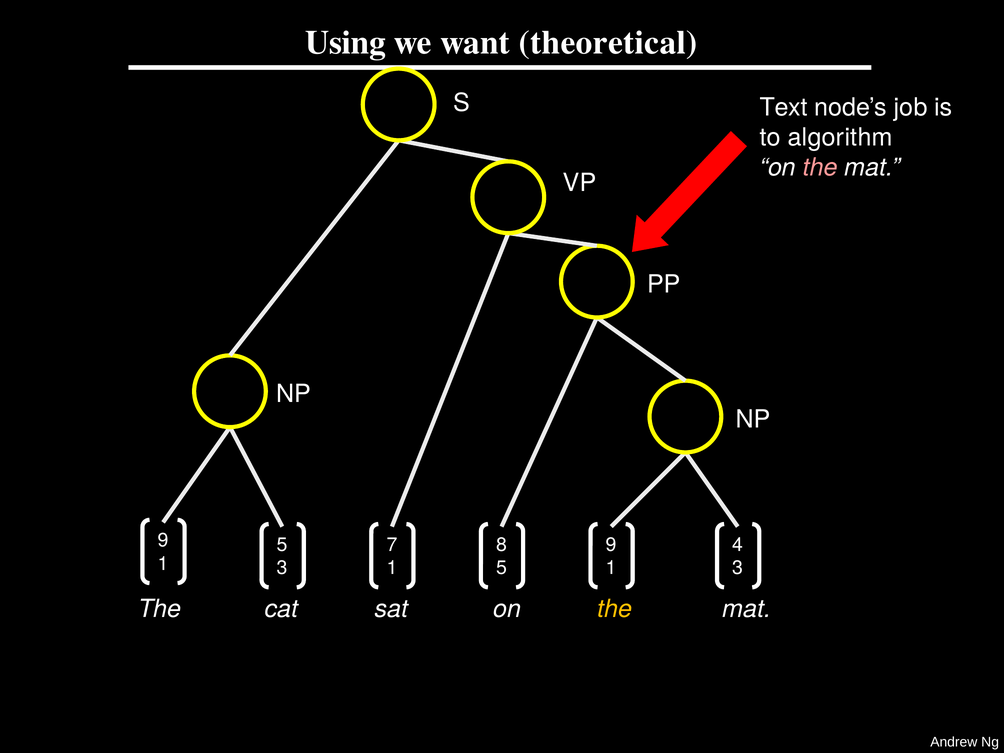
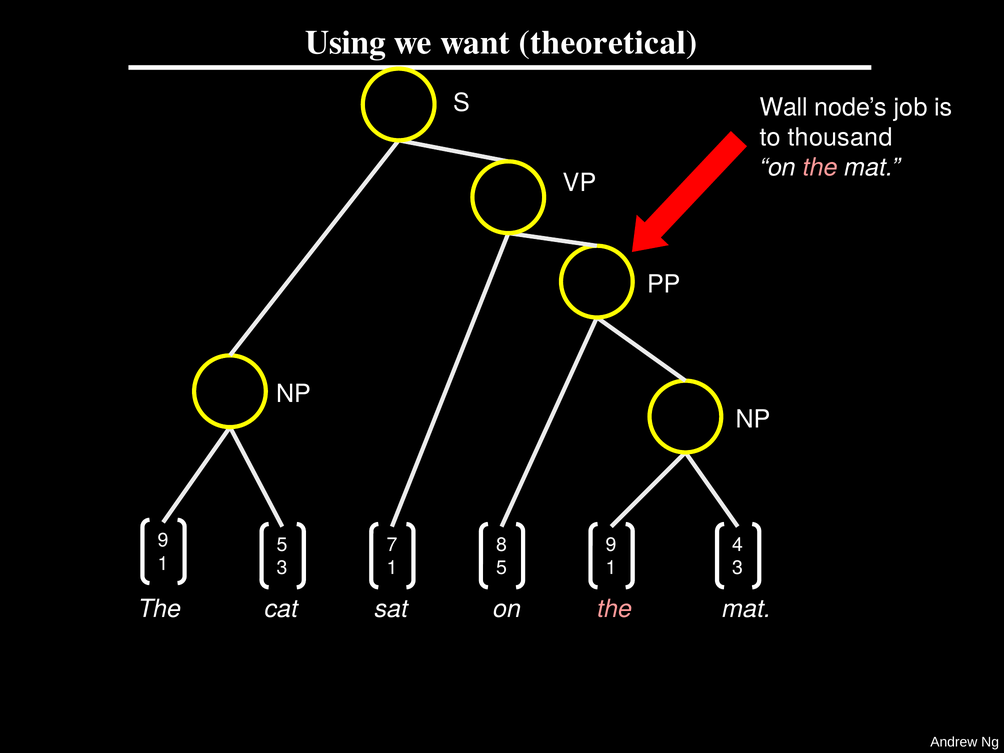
Text: Text -> Wall (784, 107)
algorithm: algorithm -> thousand (840, 137)
the colour: yellow -> pink (615, 609)
